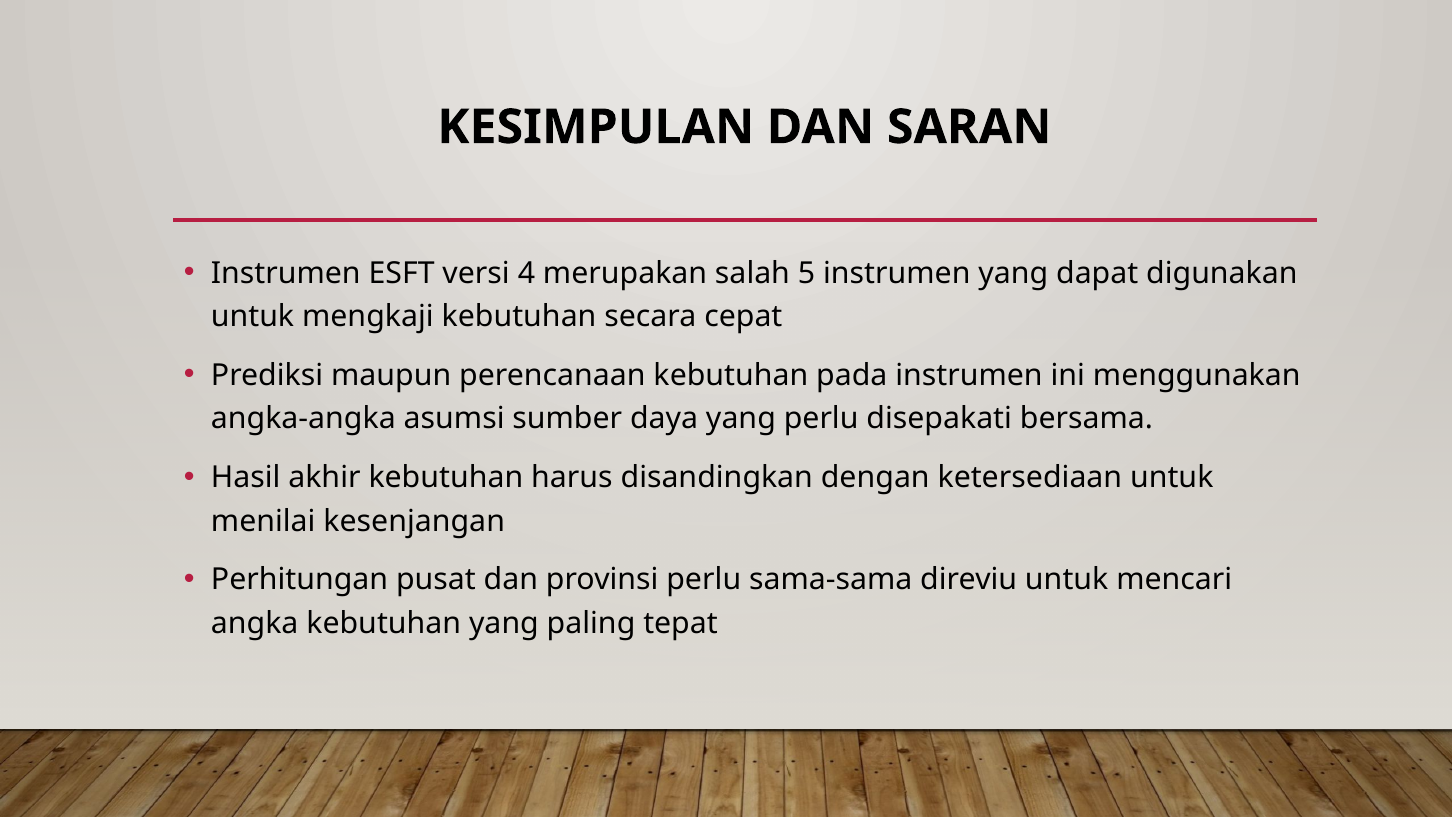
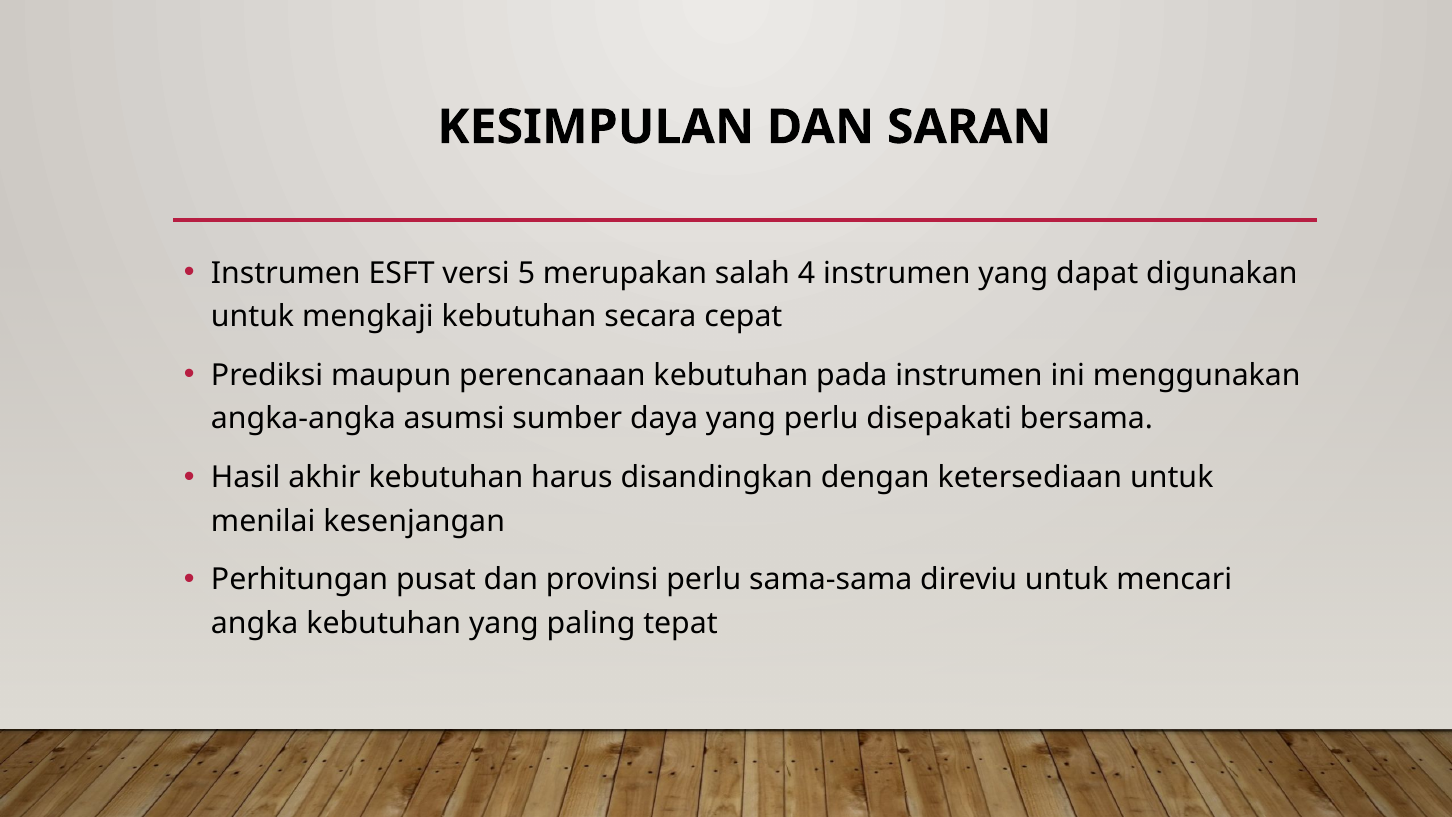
4: 4 -> 5 (526, 273)
5: 5 -> 4 (807, 273)
